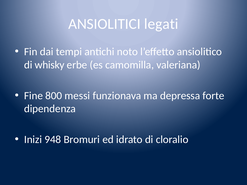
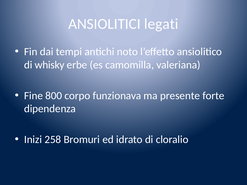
messi: messi -> corpo (77, 96)
depressa: depressa -> presente (180, 96)
948: 948 -> 258 (53, 140)
